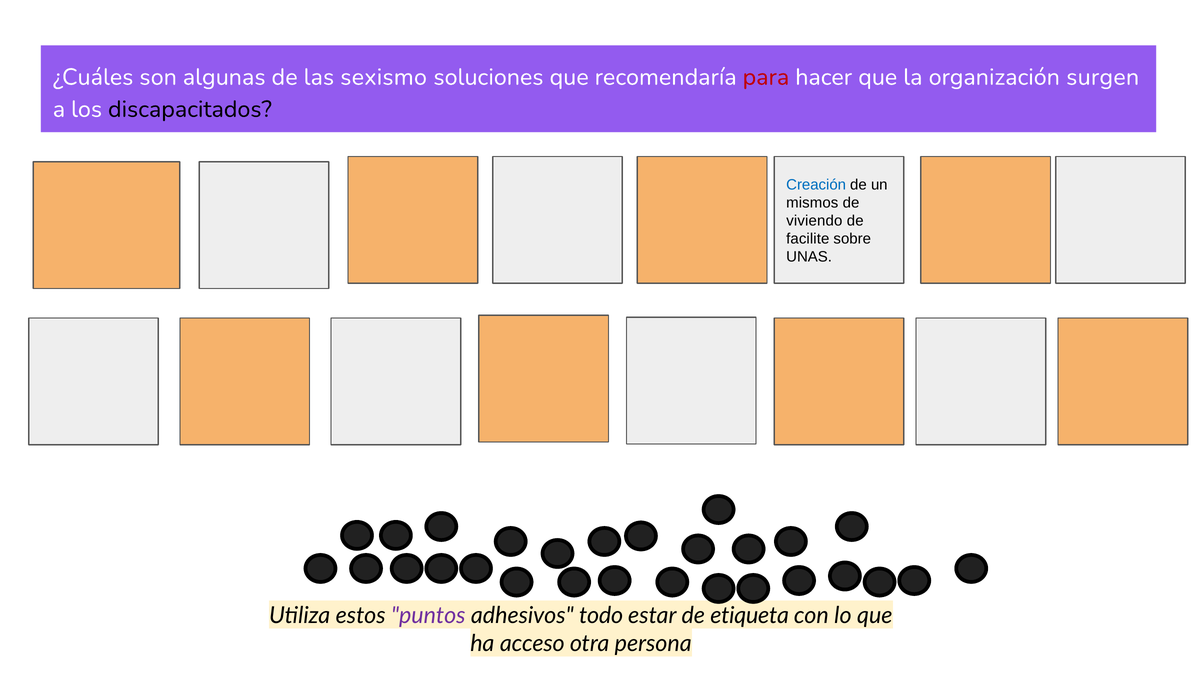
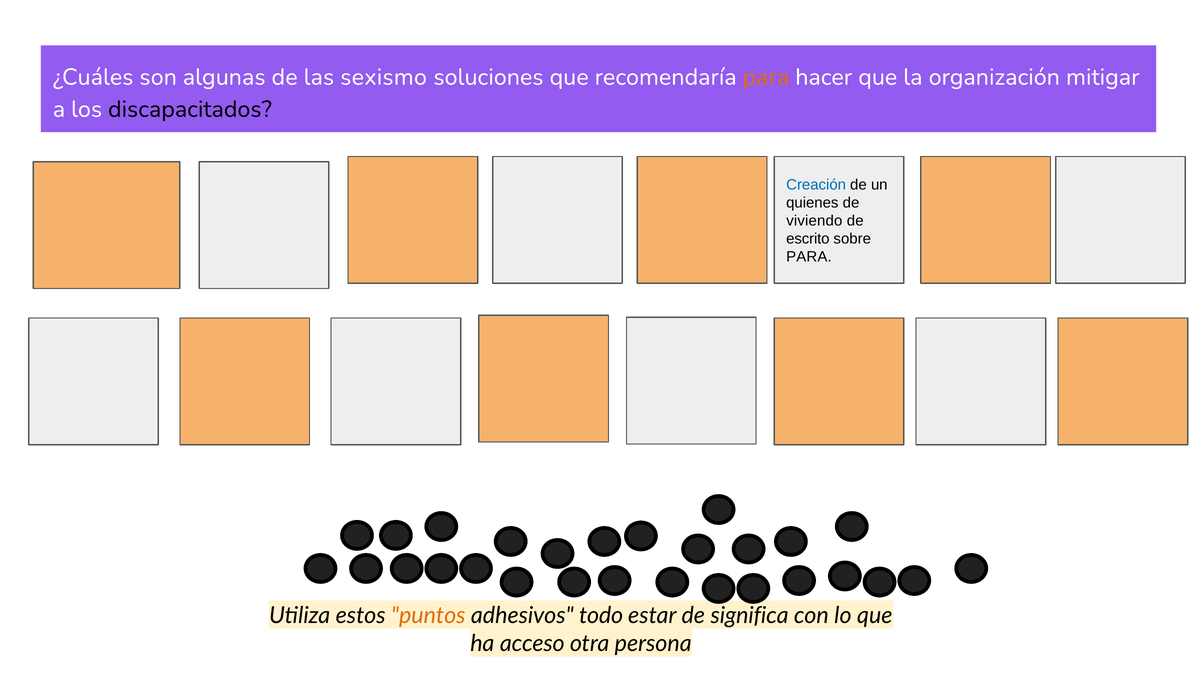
para colour: red -> orange (766, 77)
surgen: surgen -> mitigar (1103, 77)
mismos: mismos -> quienes (812, 203)
facilite: facilite -> escrito (808, 239)
UNAS: UNAS -> PARA (809, 257)
puntos colour: purple -> orange (428, 615)
etiqueta: etiqueta -> significa (750, 615)
